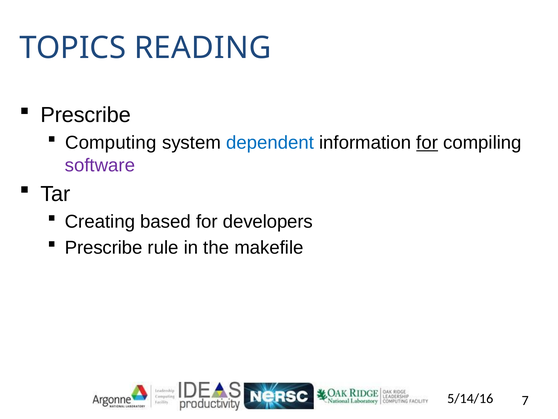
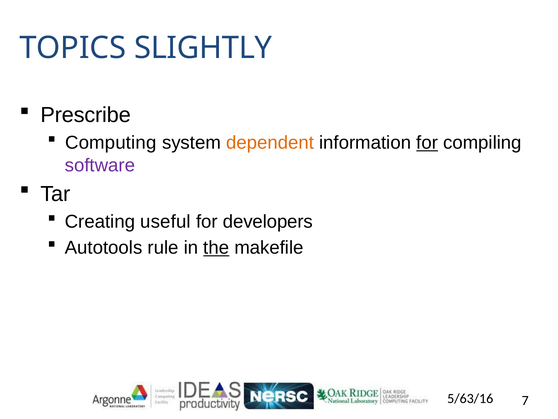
READING: READING -> SLIGHTLY (203, 48)
dependent colour: blue -> orange (270, 143)
based: based -> useful (165, 221)
Prescribe: Prescribe -> Autotools (104, 247)
the underline: none -> present (216, 247)
5/14/16: 5/14/16 -> 5/63/16 (470, 398)
